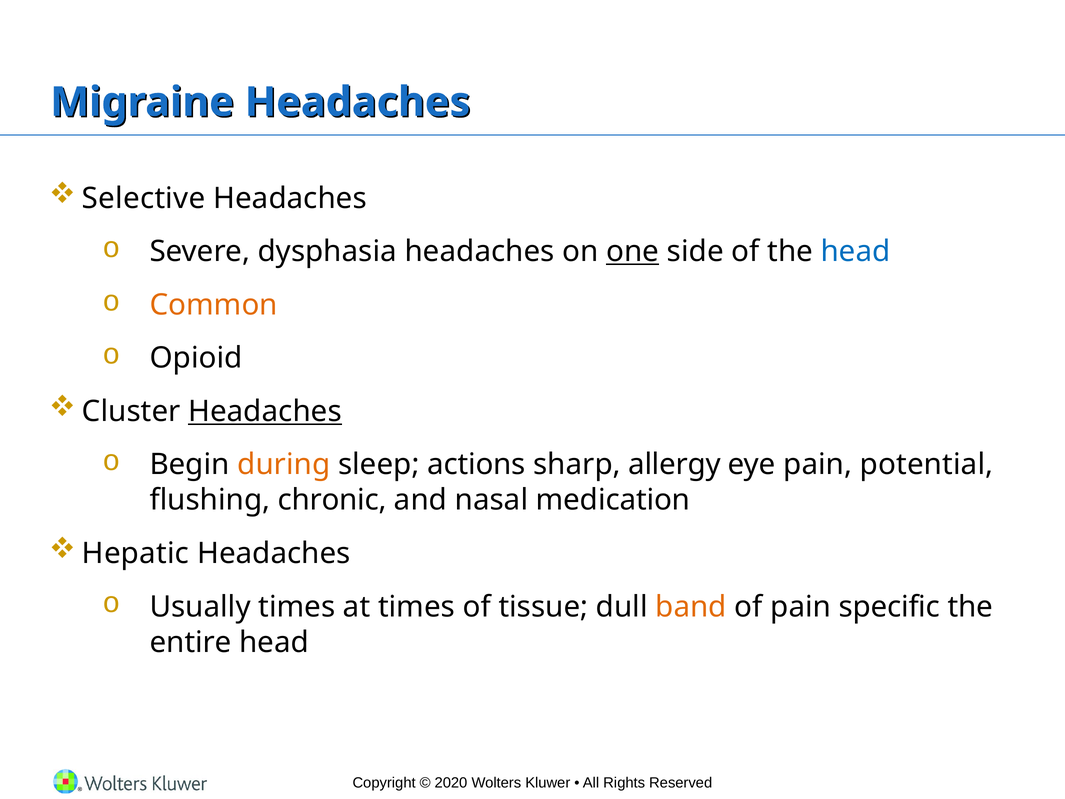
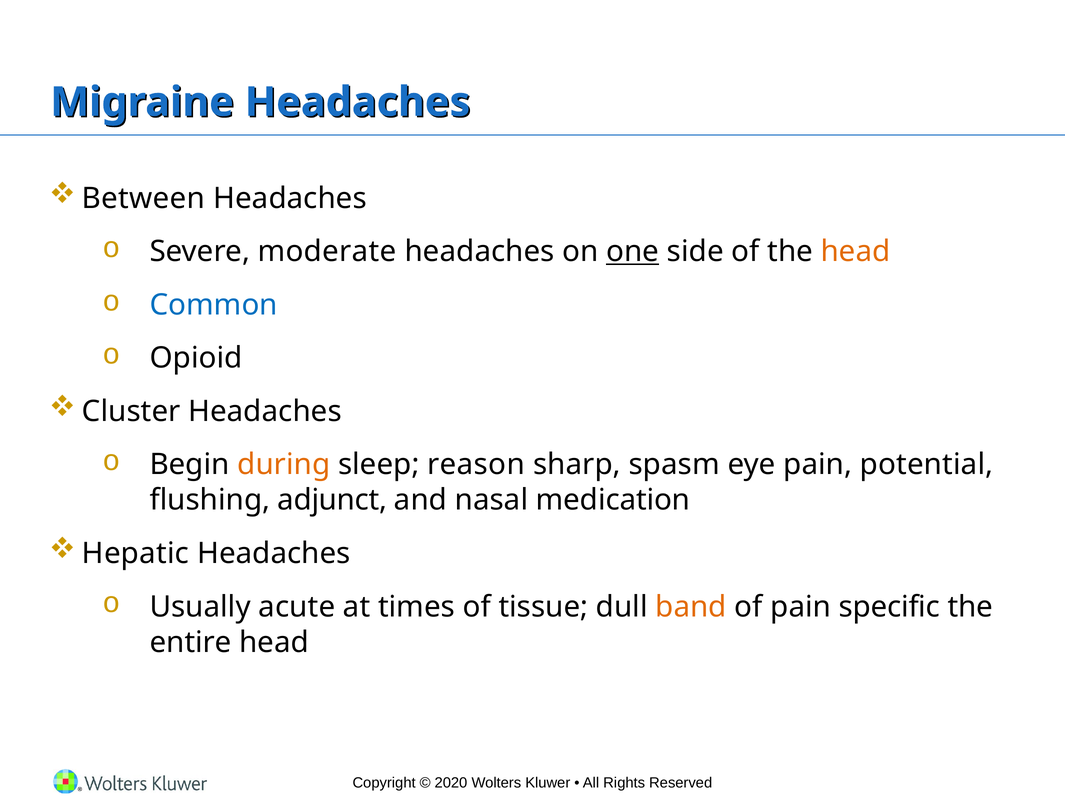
Selective: Selective -> Between (144, 198)
dysphasia: dysphasia -> moderate (327, 252)
head colour: blue -> orange (856, 252)
Common colour: orange -> blue (214, 305)
Headaches underline: present -> none (265, 411)
actions: actions -> reason (476, 465)
allergy: allergy -> spasm (674, 465)
chronic: chronic -> adjunct (332, 500)
Usually times: times -> acute (297, 607)
